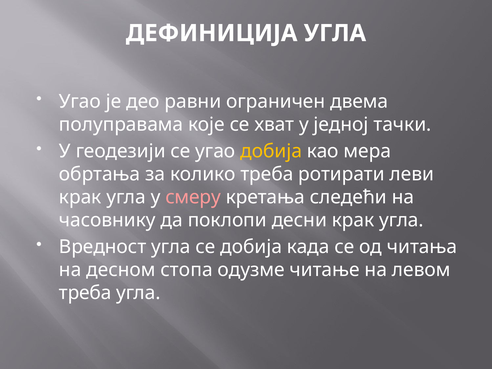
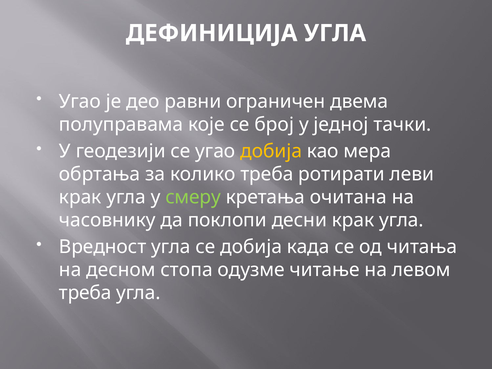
хват: хват -> број (274, 124)
смеру colour: pink -> light green (193, 197)
следећи: следећи -> очитана (348, 197)
